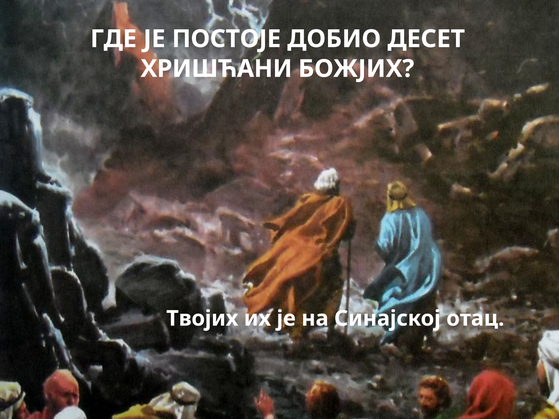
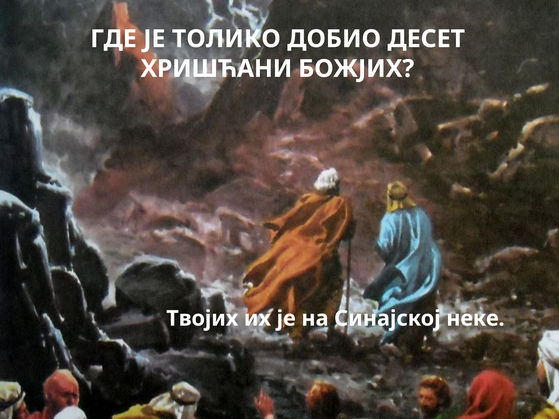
ПОСТОЈЕ: ПОСТОЈЕ -> ТОЛИКО (226, 39)
отац: отац -> неке (475, 319)
